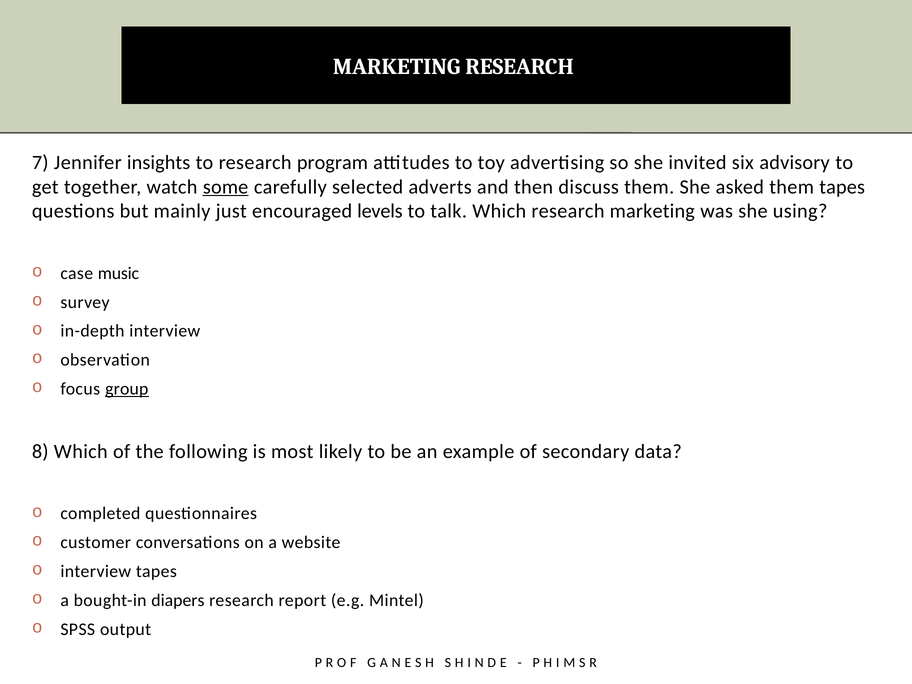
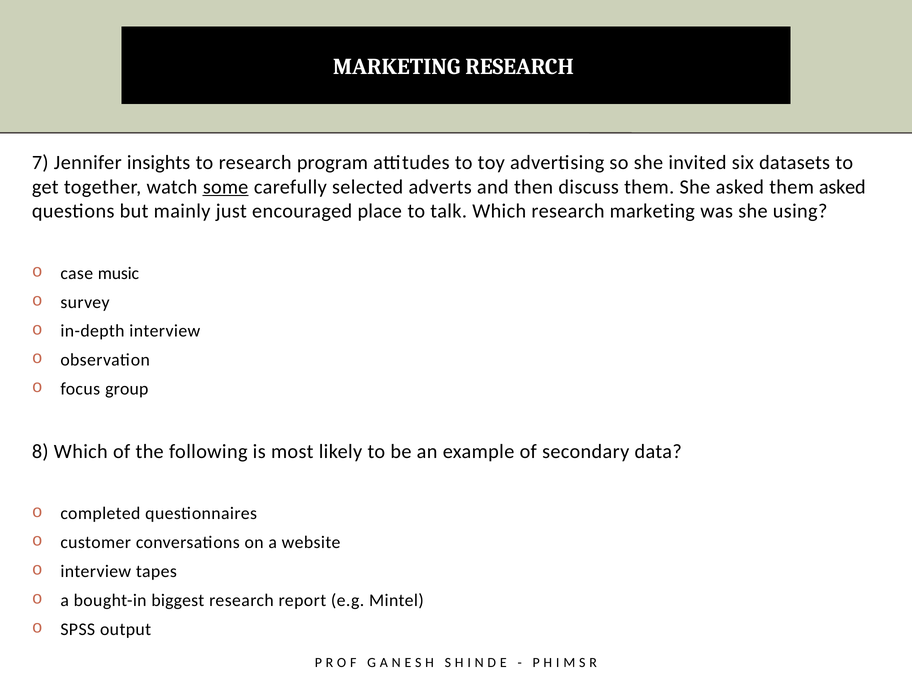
advisory: advisory -> datasets (795, 163)
them tapes: tapes -> asked (842, 187)
levels: levels -> place (380, 211)
group underline: present -> none (127, 389)
diapers: diapers -> biggest (178, 600)
